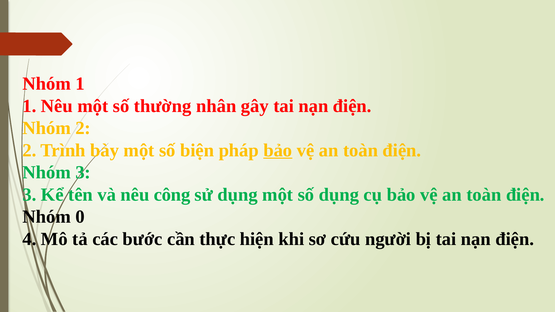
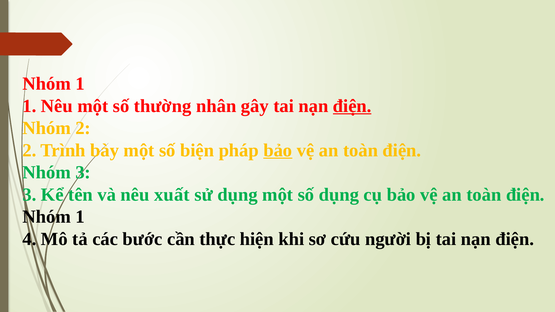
điện underline: none -> present (352, 106)
công: công -> xuất (172, 195)
0: 0 -> 1 (80, 217)
